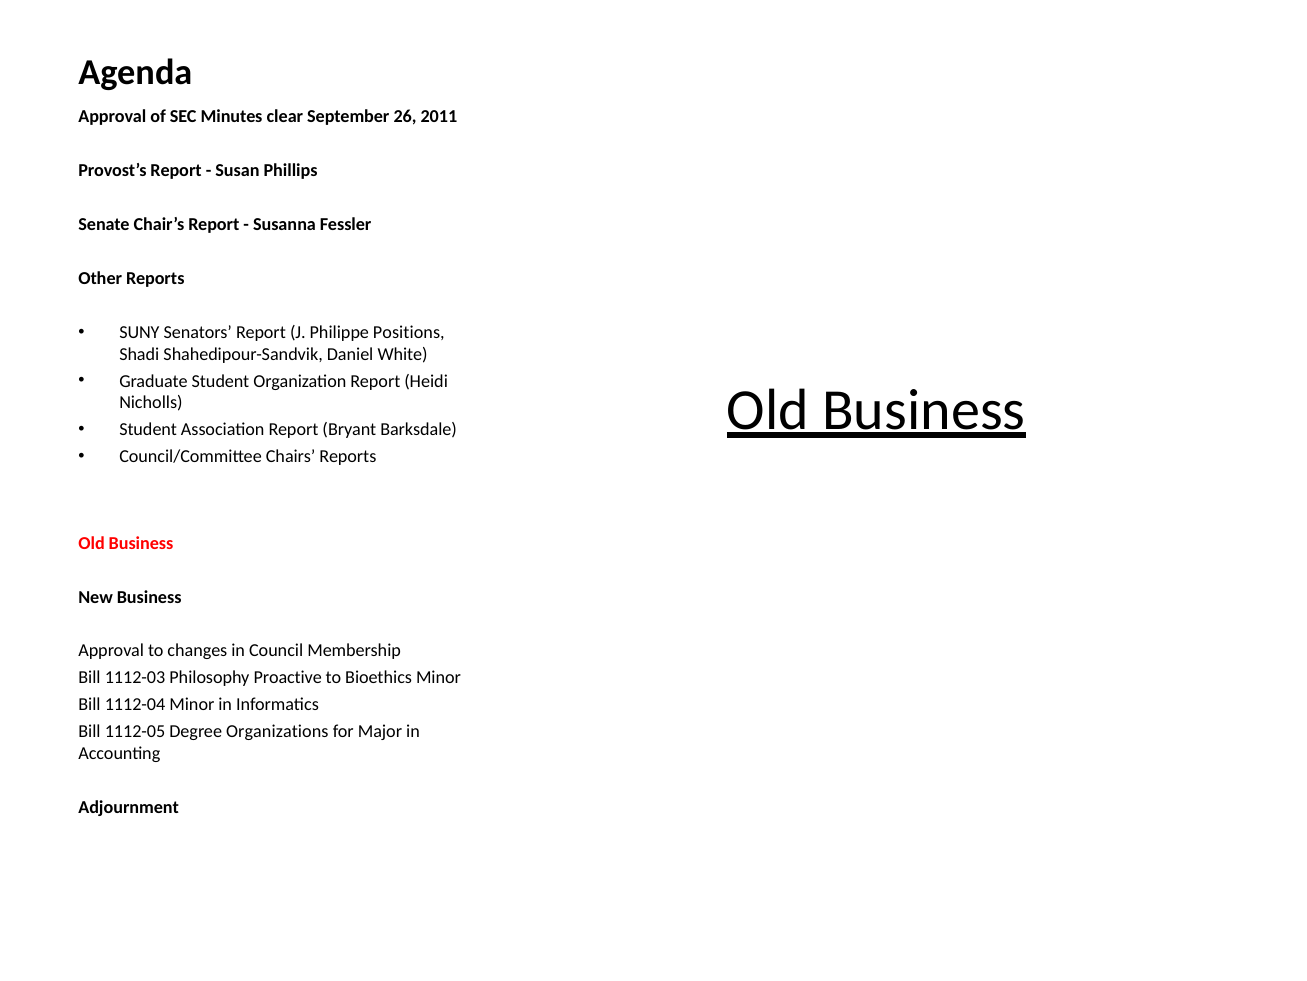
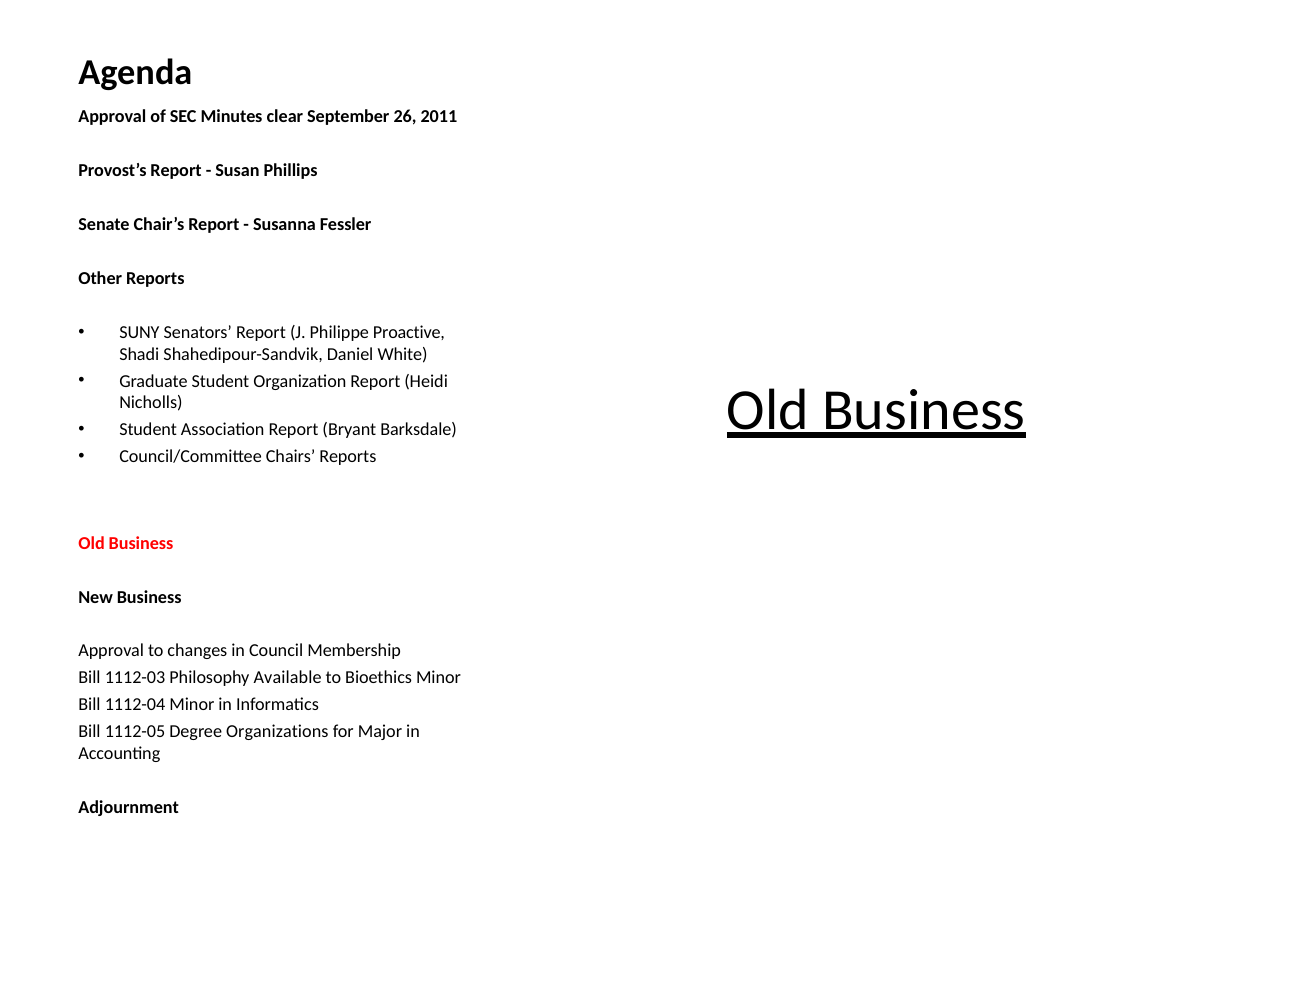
Positions: Positions -> Proactive (409, 332)
Proactive: Proactive -> Available (288, 677)
